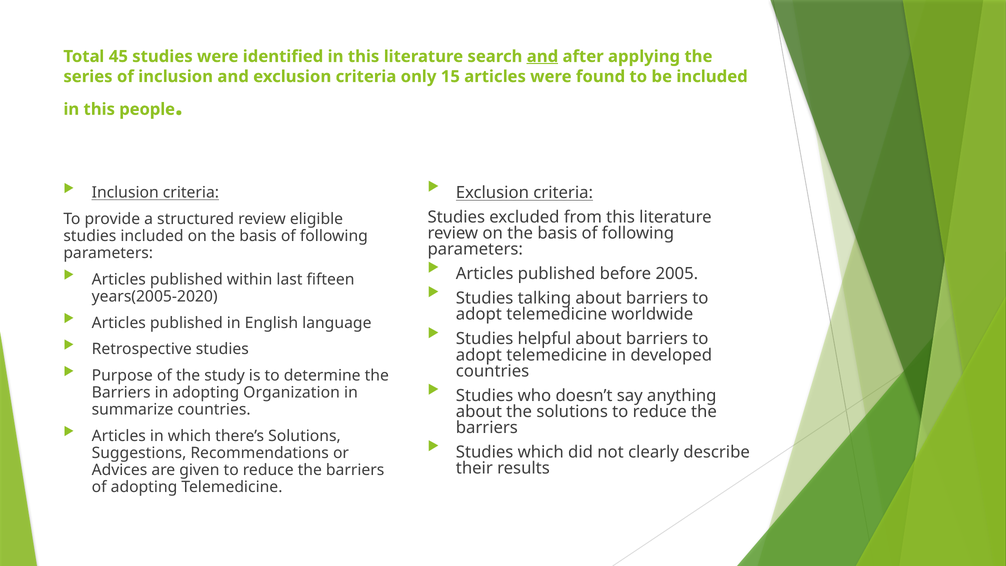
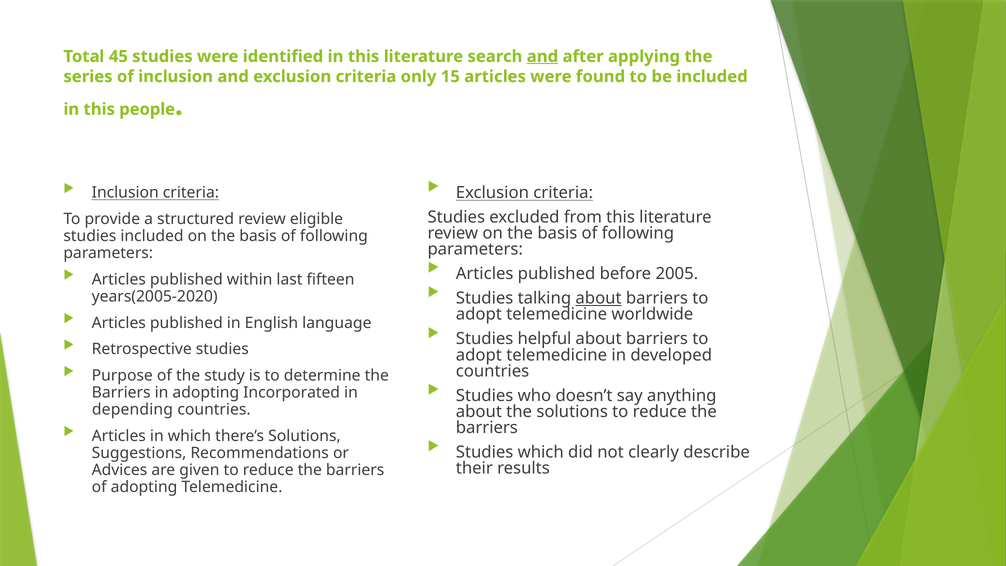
about underline: none -> present (599, 298)
Organization: Organization -> Incorporated (292, 393)
summarize: summarize -> depending (132, 410)
